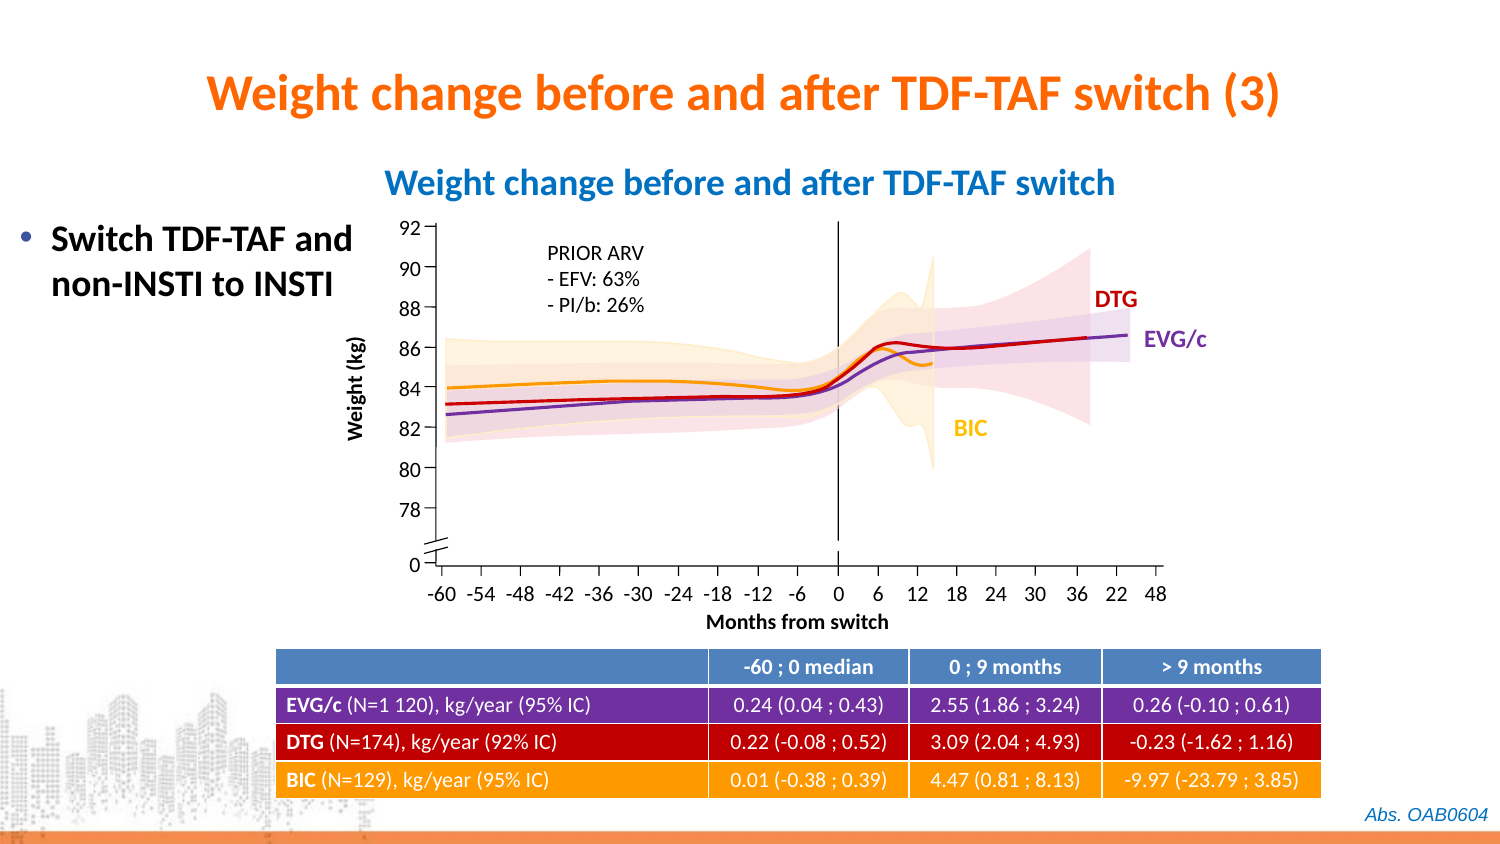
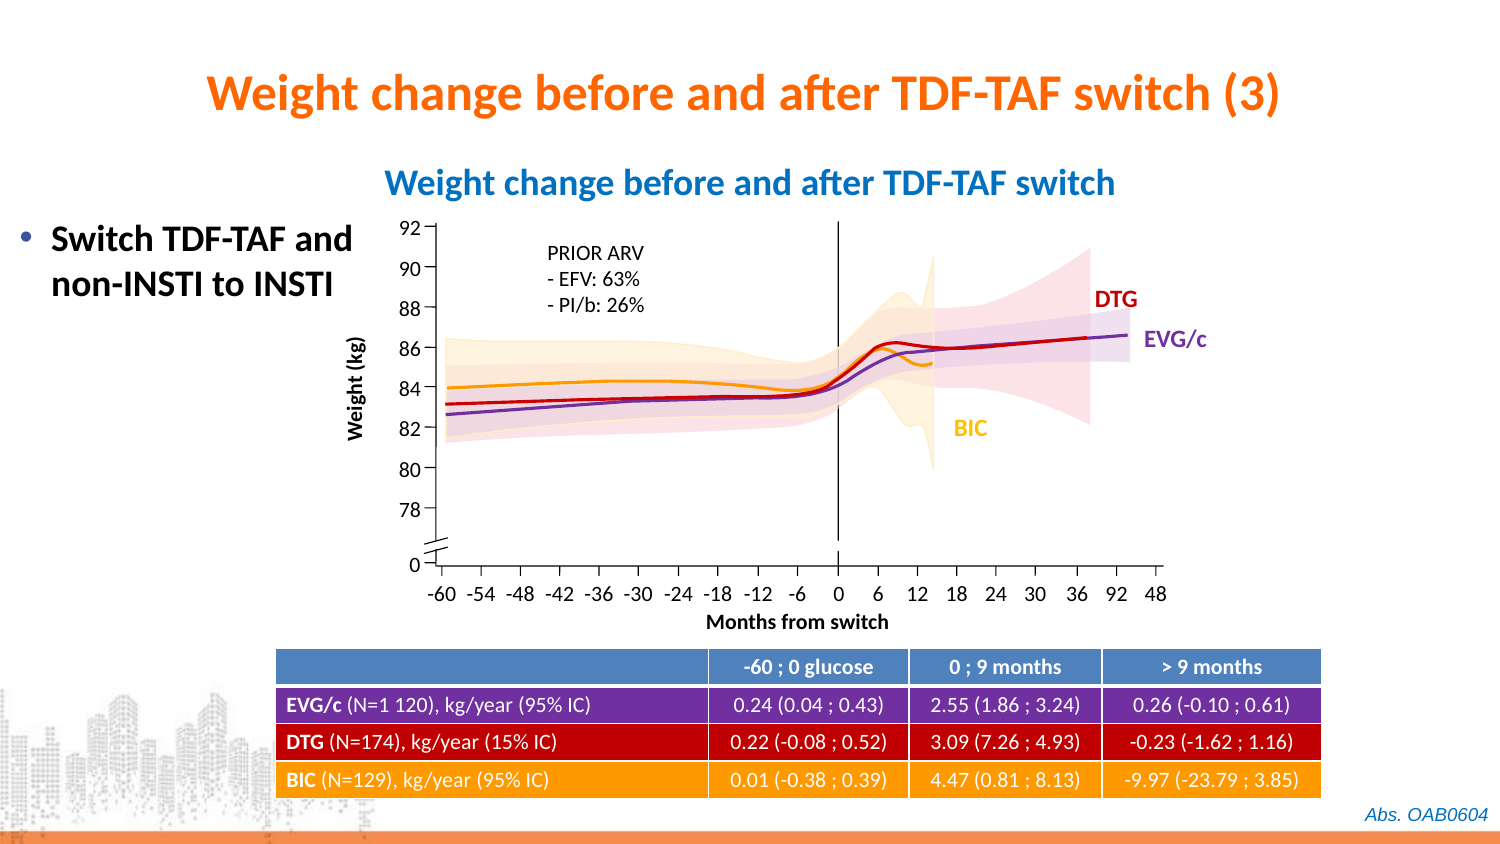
36 22: 22 -> 92 (1117, 594)
median: median -> glucose (839, 667)
92%: 92% -> 15% (506, 742)
2.04: 2.04 -> 7.26 (997, 742)
